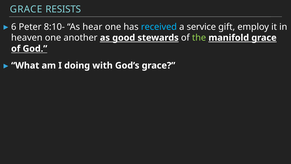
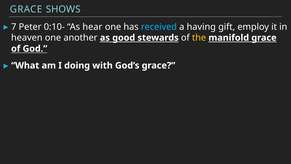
RESISTS: RESISTS -> SHOWS (63, 9)
6: 6 -> 7 (14, 27)
8:10-: 8:10- -> 0:10- (54, 27)
service: service -> having (201, 27)
the colour: light green -> yellow (199, 38)
